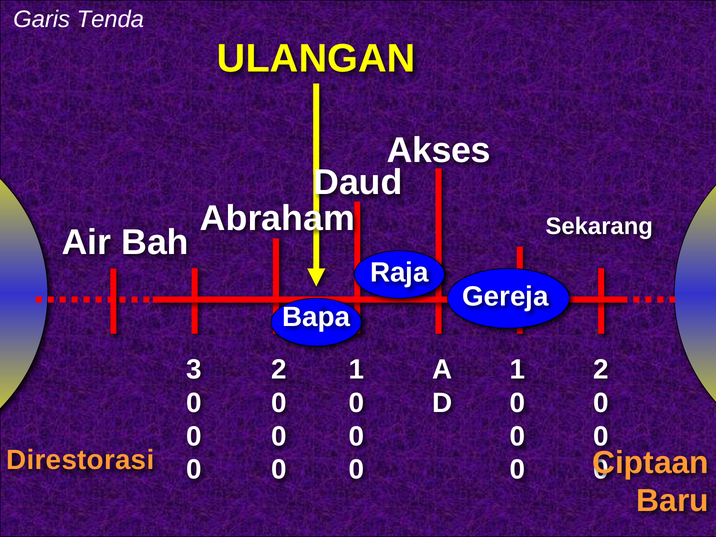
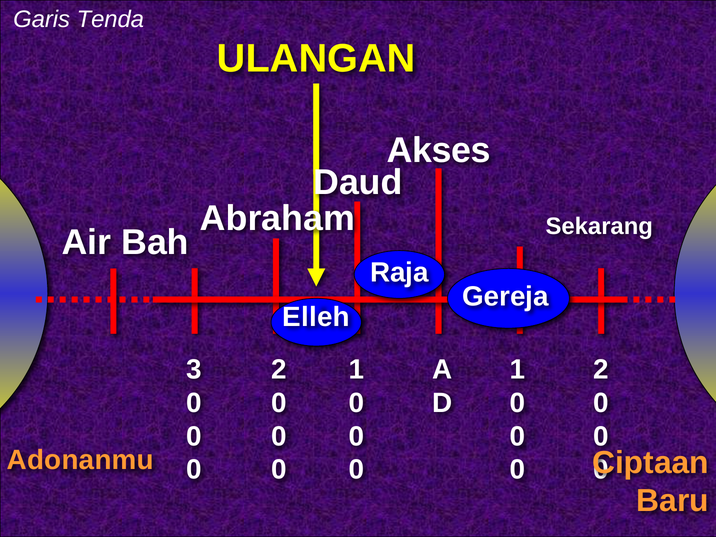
Bapa: Bapa -> Elleh (316, 317)
Direstorasi: Direstorasi -> Adonanmu (80, 460)
